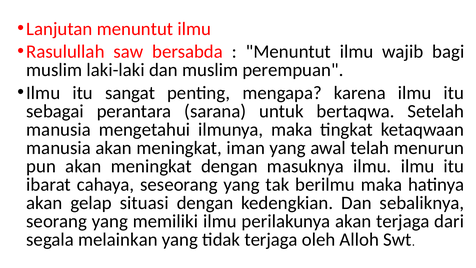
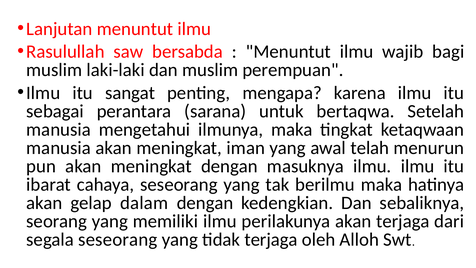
situasi: situasi -> dalam (144, 203)
segala melainkan: melainkan -> seseorang (118, 239)
